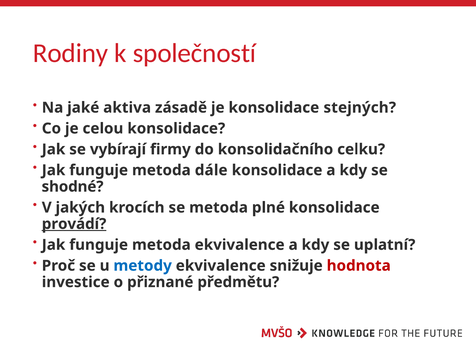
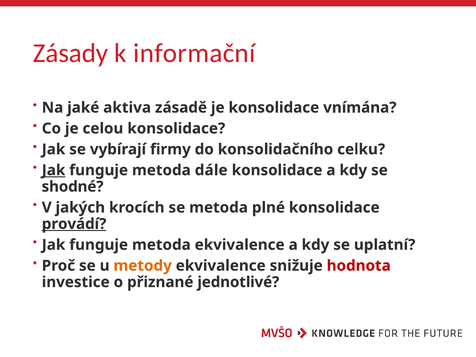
Rodiny: Rodiny -> Zásady (71, 53)
společností: společností -> informační (194, 53)
stejných: stejných -> vnímána (360, 108)
Jak underline: none -> present (54, 170)
metody colour: blue -> orange (143, 266)
předmětu: předmětu -> jednotlivé (238, 282)
